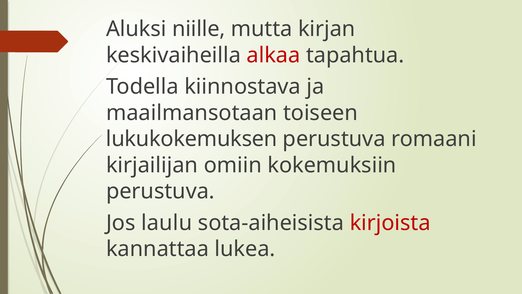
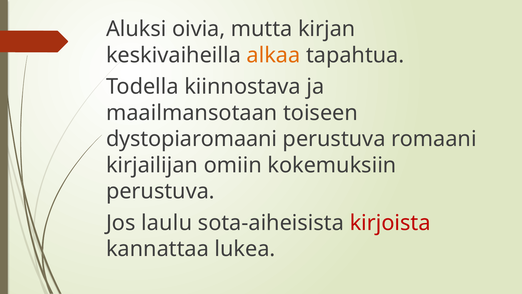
niille: niille -> oivia (199, 29)
alkaa colour: red -> orange (273, 55)
lukukokemuksen: lukukokemuksen -> dystopiaromaani (192, 139)
